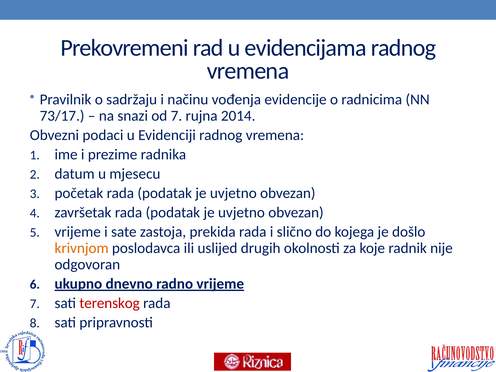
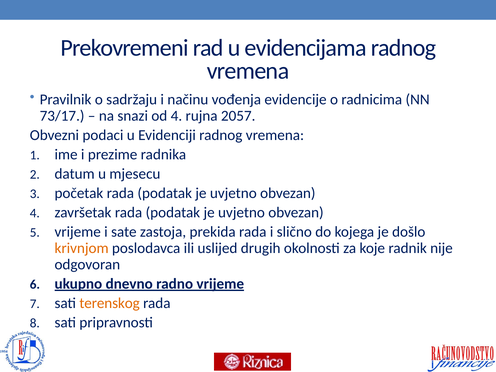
od 7: 7 -> 4 (176, 116)
2014: 2014 -> 2057 (238, 116)
terenskog colour: red -> orange (110, 303)
